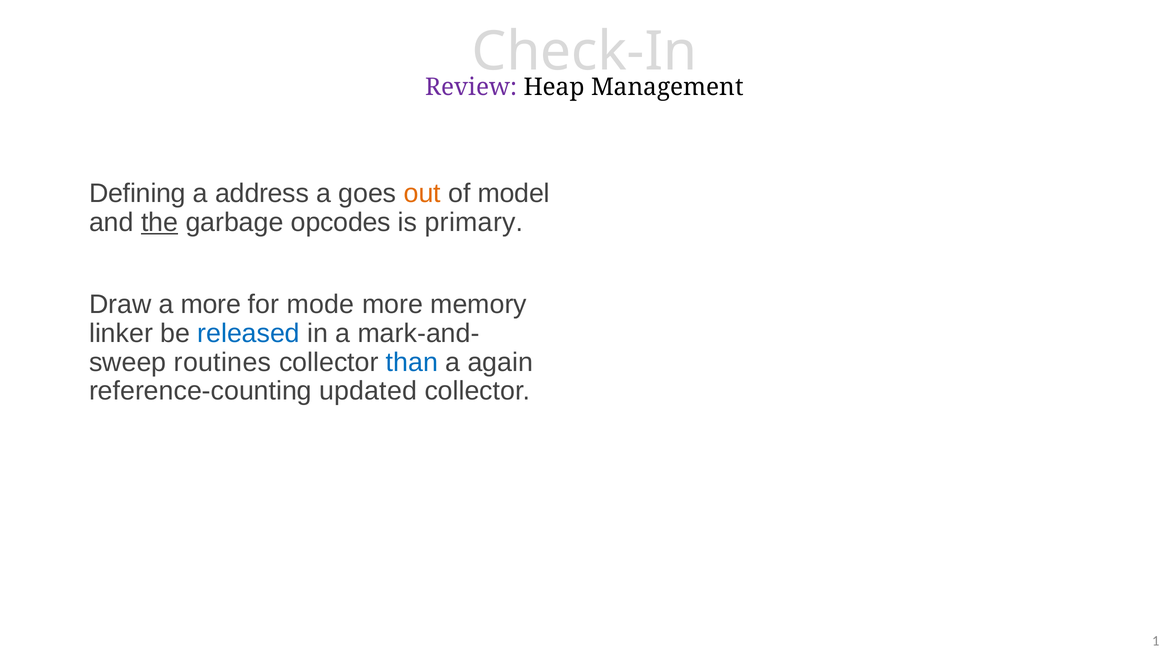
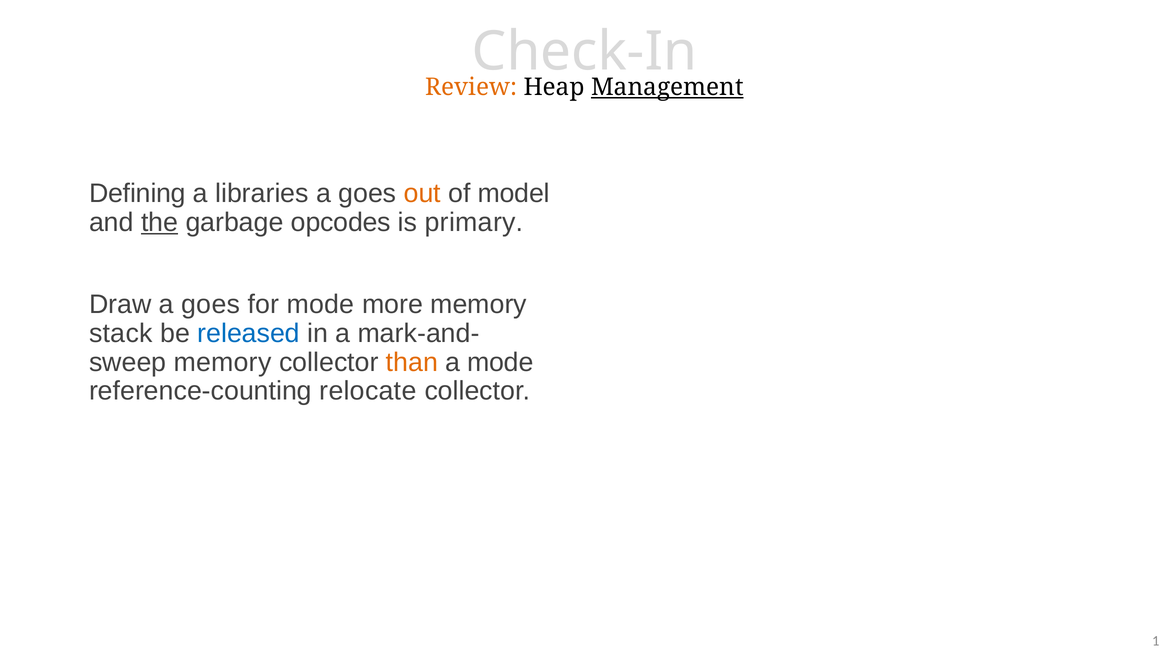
Review colour: purple -> orange (471, 87)
Management underline: none -> present (667, 87)
address: address -> libraries (262, 194)
Draw a more: more -> goes (211, 305)
linker: linker -> stack (121, 334)
routines: routines -> memory (223, 363)
than colour: blue -> orange (412, 363)
a again: again -> mode (500, 363)
updated: updated -> relocate (368, 391)
